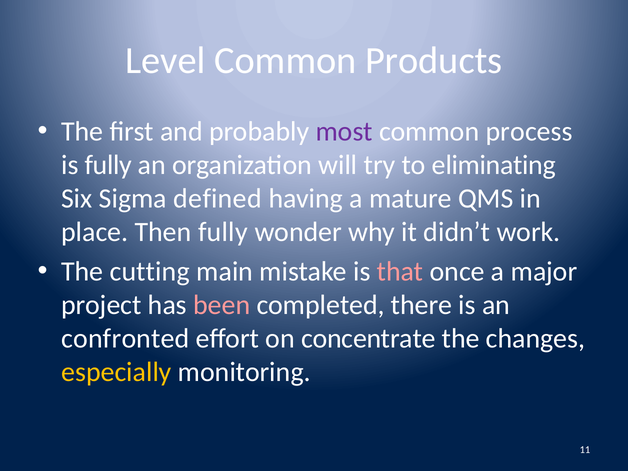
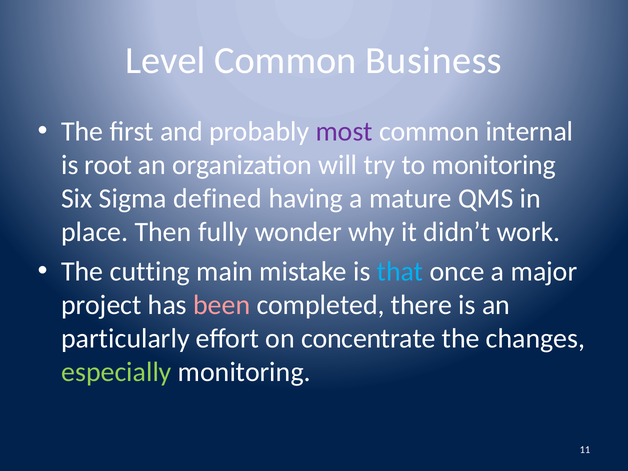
Products: Products -> Business (434, 61)
process: process -> internal (529, 132)
is fully: fully -> root (108, 165)
to eliminating: eliminating -> monitoring (494, 165)
that colour: pink -> light blue (400, 271)
confronted: confronted -> particularly (125, 338)
especially colour: yellow -> light green (116, 372)
